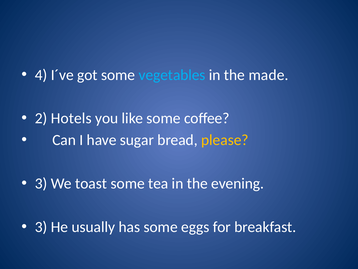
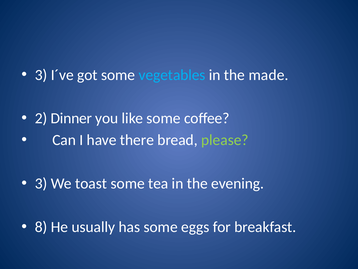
4: 4 -> 3 (41, 75)
Hotels: Hotels -> Dinner (71, 118)
sugar: sugar -> there (137, 140)
please colour: yellow -> light green (225, 140)
3: 3 -> 8 (41, 227)
